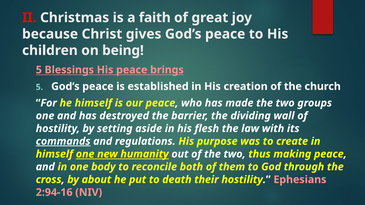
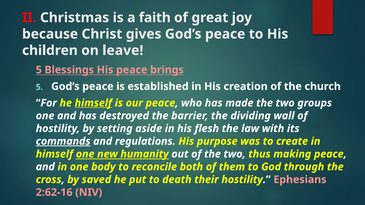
being: being -> leave (123, 51)
himself underline: none -> present (93, 103)
about: about -> saved (96, 180)
2:94-16: 2:94-16 -> 2:62-16 (54, 193)
